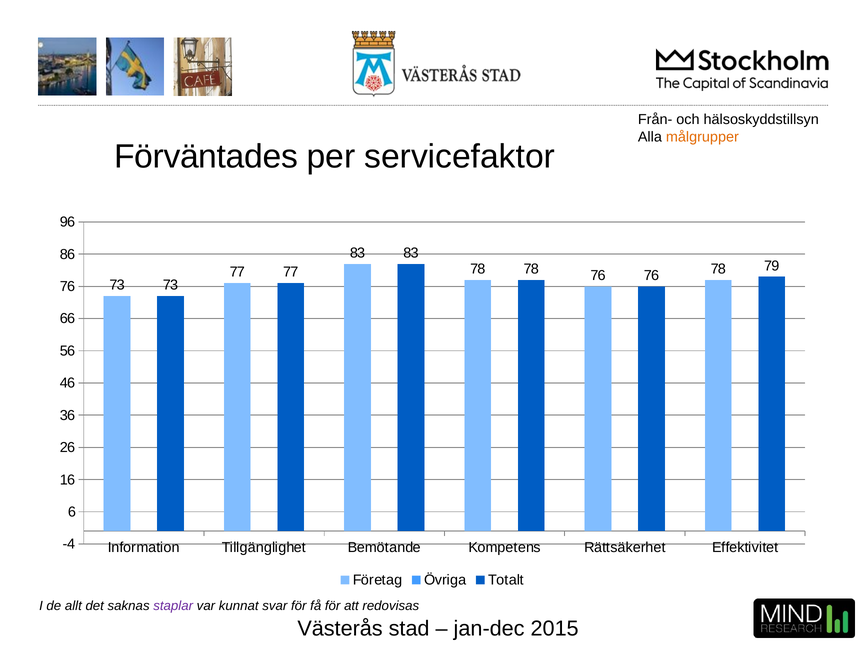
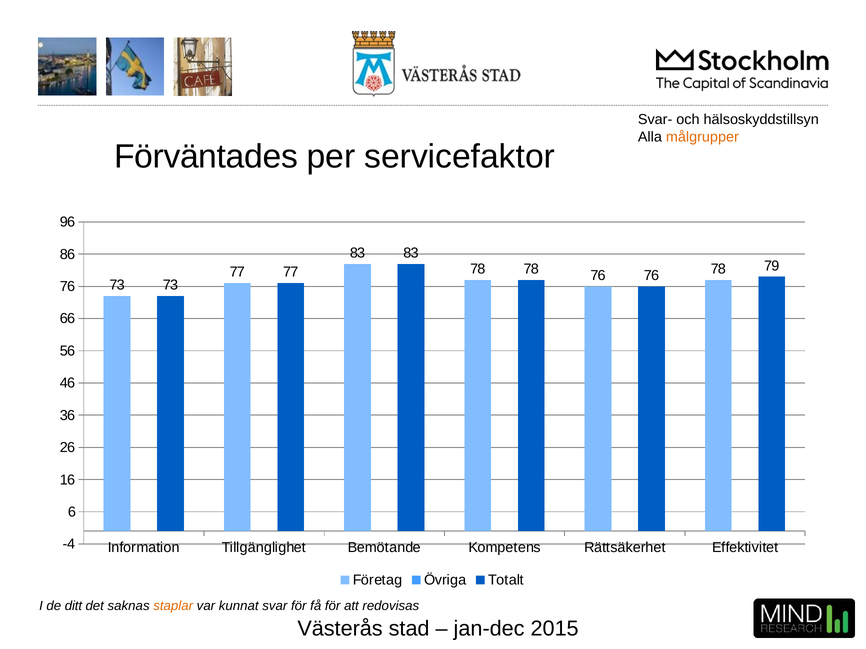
Från-: Från- -> Svar- (655, 120)
allt: allt -> ditt (73, 606)
staplar colour: purple -> orange (173, 606)
